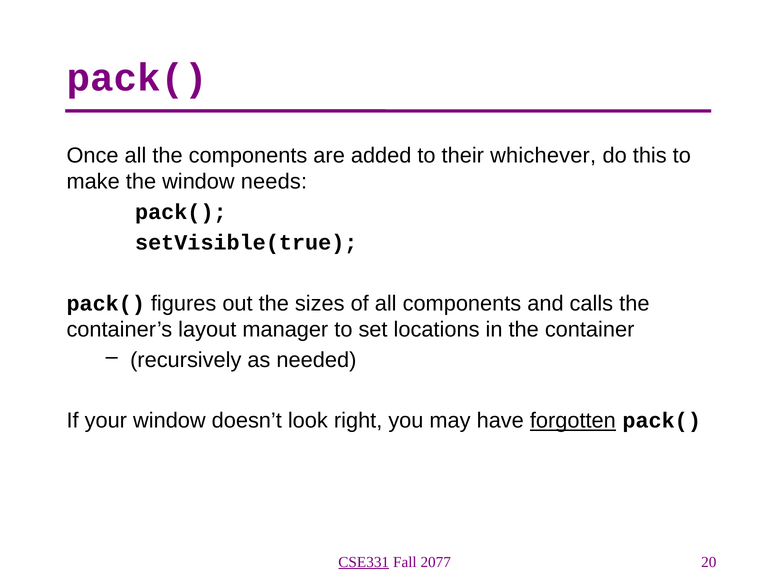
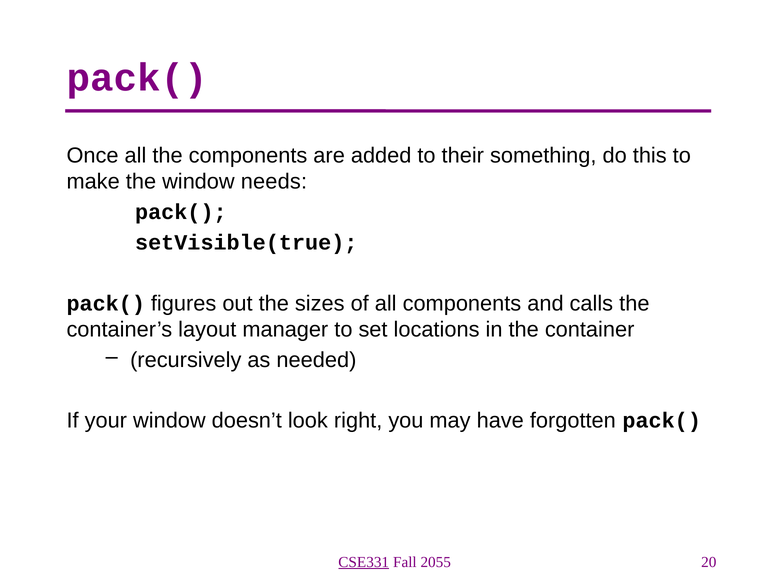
whichever: whichever -> something (543, 156)
forgotten underline: present -> none (573, 421)
2077: 2077 -> 2055 (436, 562)
